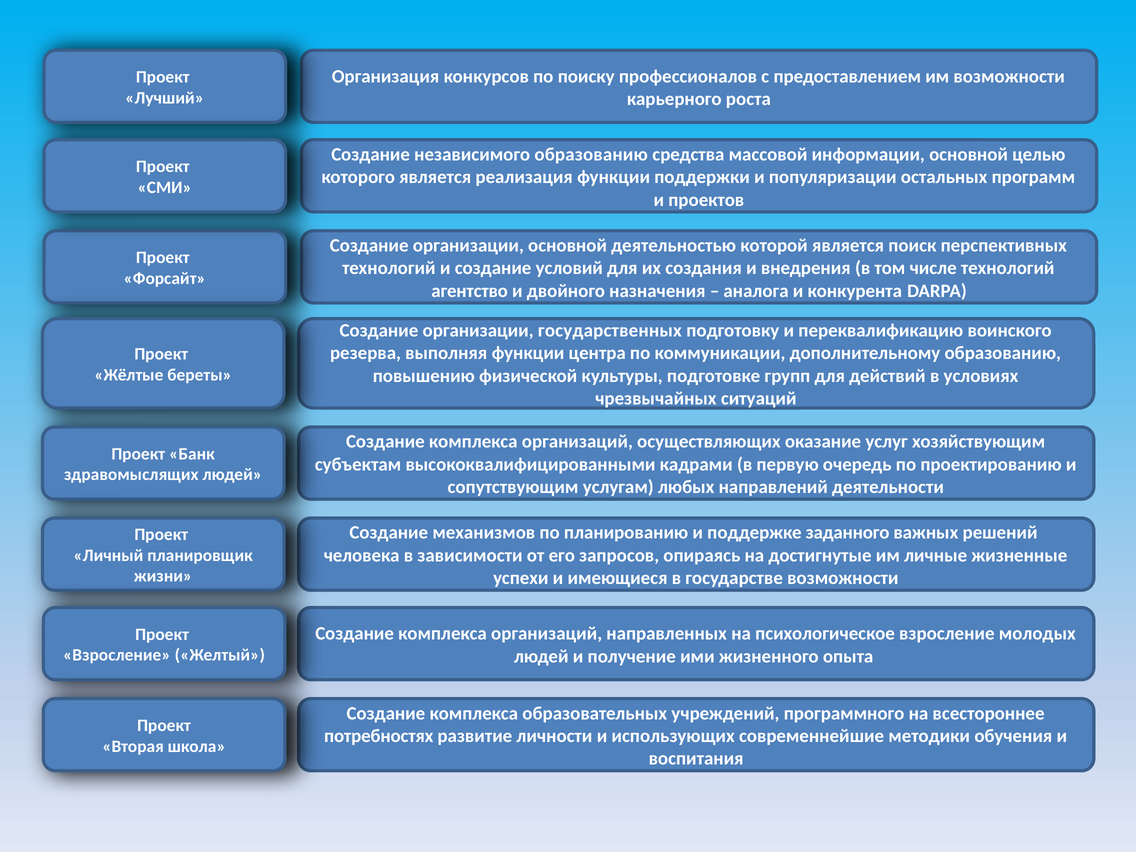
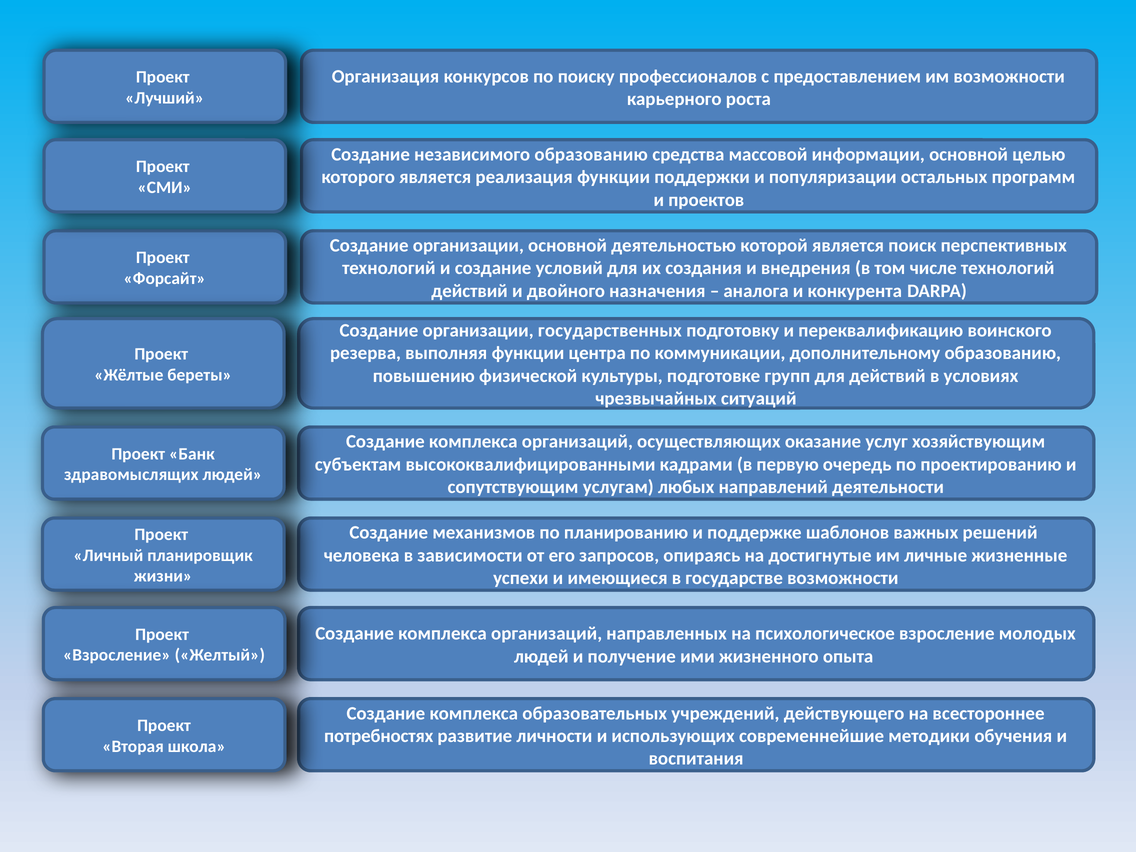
агентство: агентство -> действий (470, 291)
заданного: заданного -> шаблонов (848, 533)
программного: программного -> действующего (844, 713)
